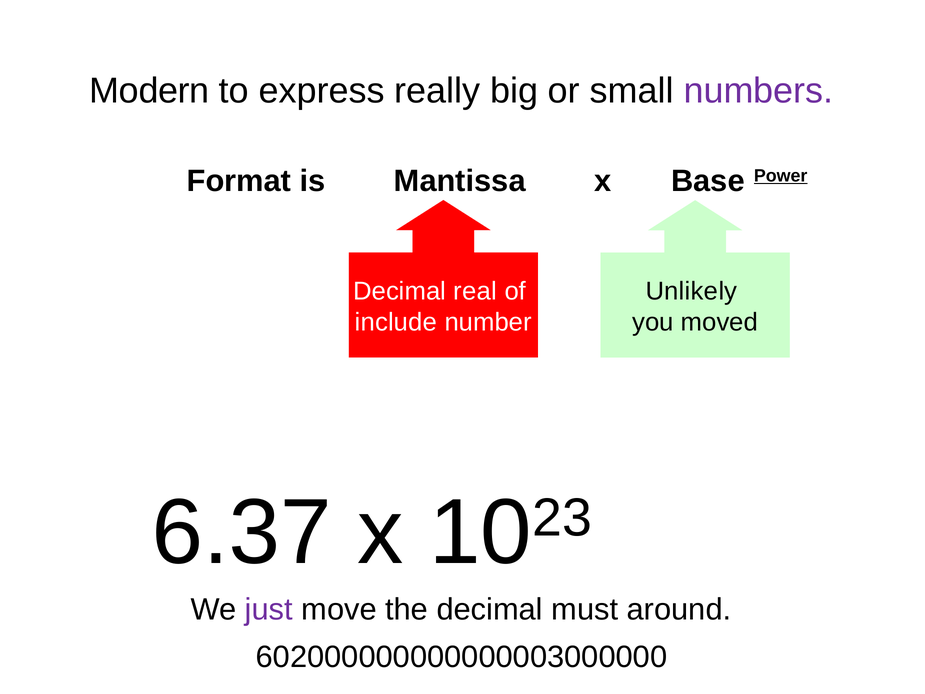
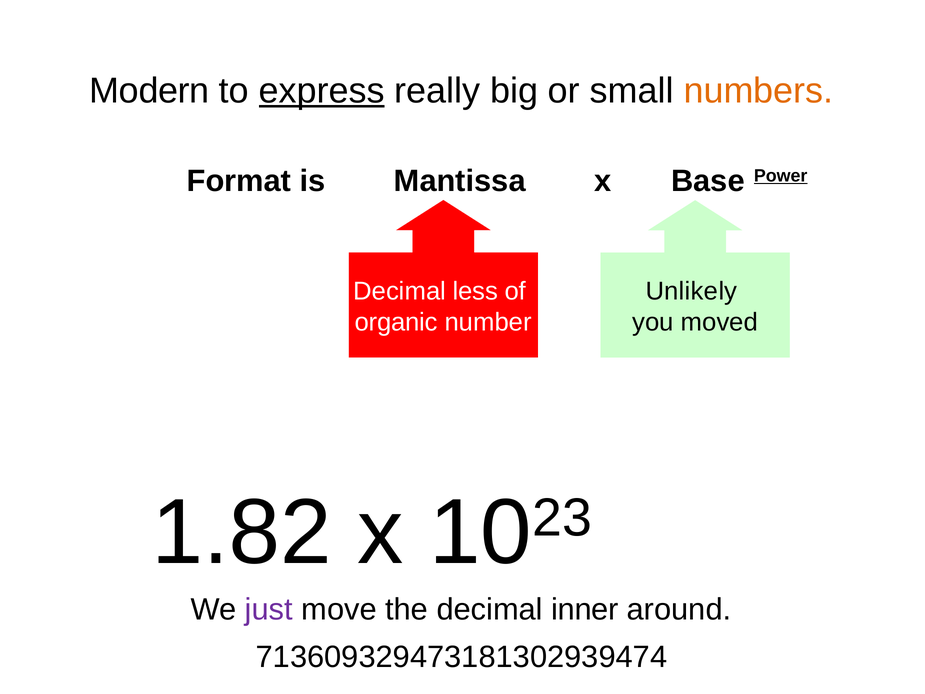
express underline: none -> present (322, 91)
numbers colour: purple -> orange (758, 91)
real: real -> less (475, 291)
include: include -> organic (396, 322)
6.37: 6.37 -> 1.82 (242, 533)
must: must -> inner (585, 610)
602000000000000003000000: 602000000000000003000000 -> 713609329473181302939474 (461, 657)
